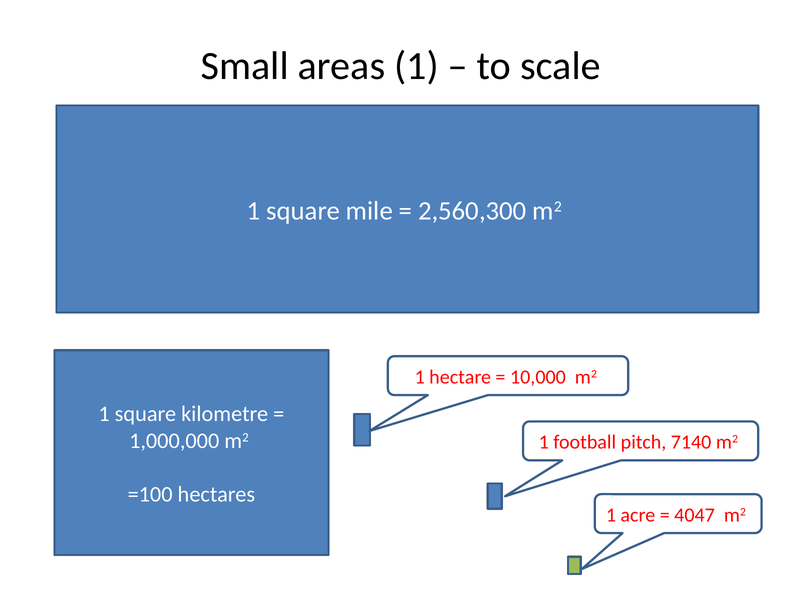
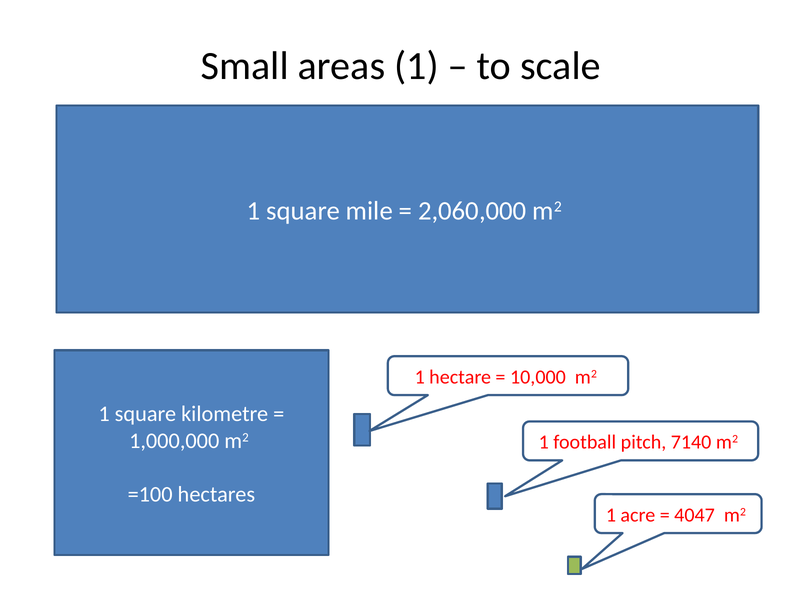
2,560,300: 2,560,300 -> 2,060,000 (472, 211)
